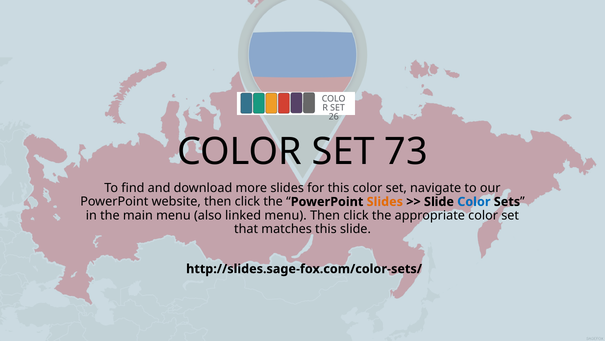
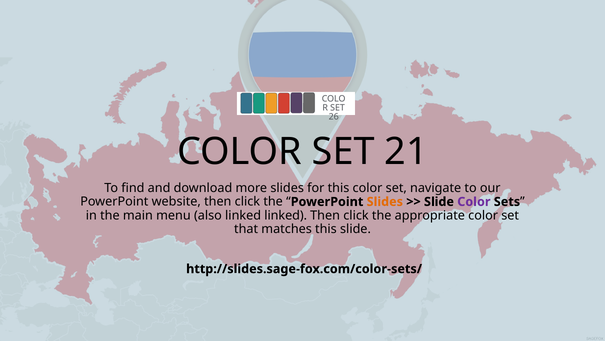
73: 73 -> 21 (406, 151)
Color colour: blue -> purple (474, 201)
linked menu: menu -> linked (286, 215)
